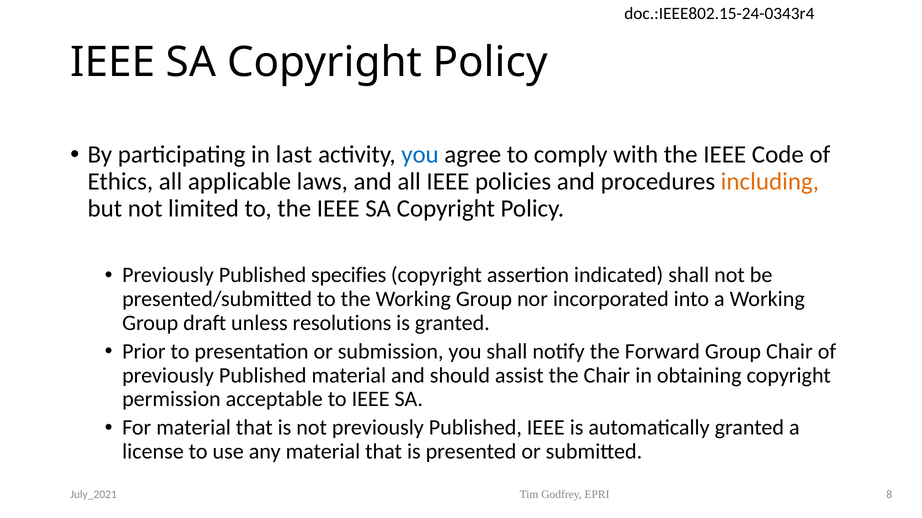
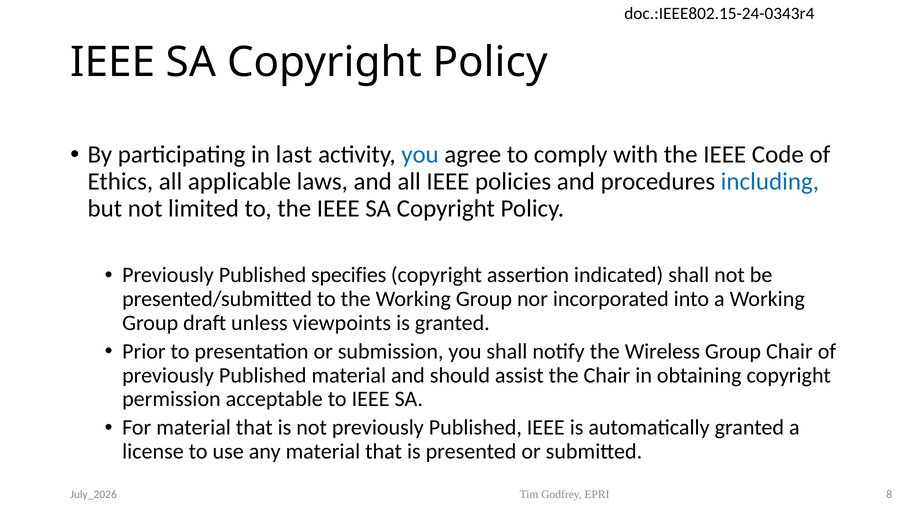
including colour: orange -> blue (770, 182)
resolutions: resolutions -> viewpoints (342, 323)
Forward: Forward -> Wireless (662, 352)
July_2021: July_2021 -> July_2026 (94, 495)
